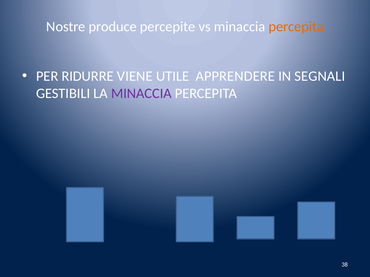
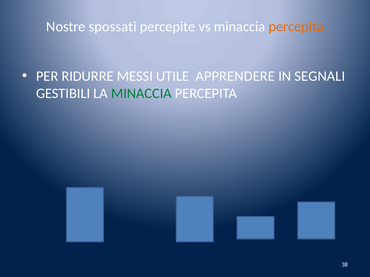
produce: produce -> spossati (113, 27)
VIENE: VIENE -> MESSI (135, 76)
MINACCIA colour: purple -> green (141, 94)
